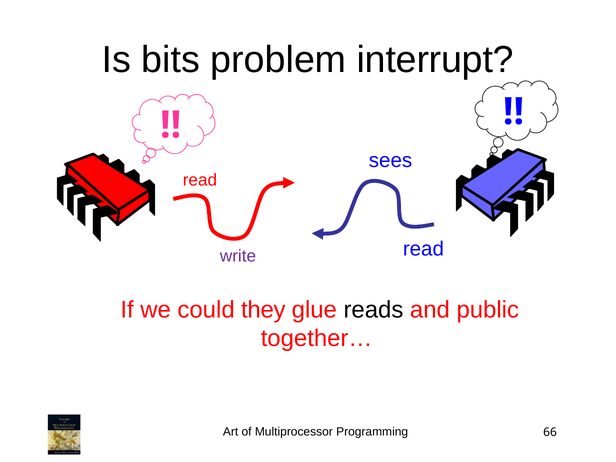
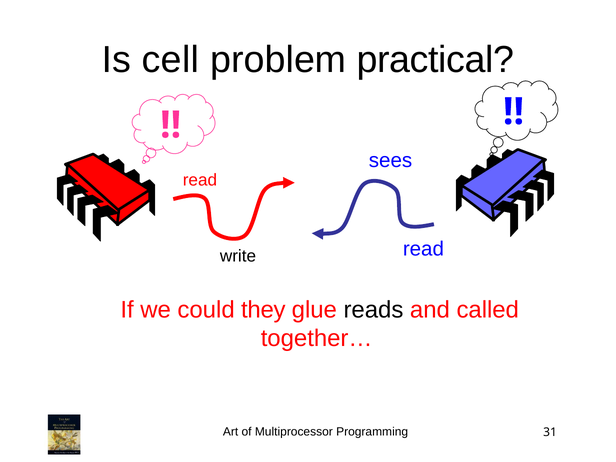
bits: bits -> cell (171, 60)
interrupt: interrupt -> practical (435, 60)
write colour: purple -> black (238, 256)
public: public -> called (488, 310)
66: 66 -> 31 (550, 432)
